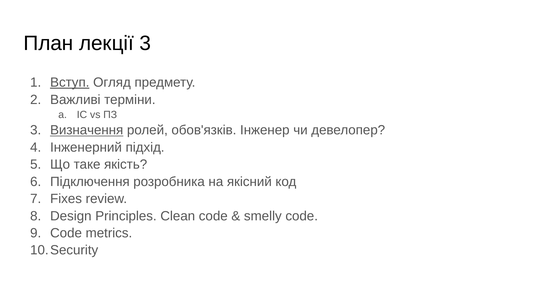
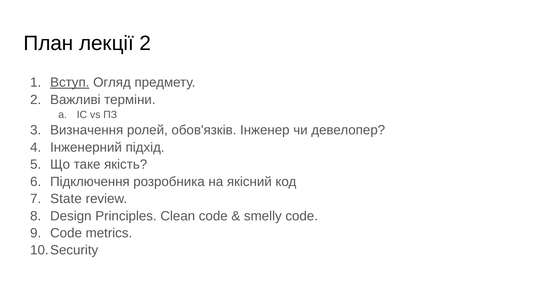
лекції 3: 3 -> 2 (145, 43)
Визначення underline: present -> none (87, 130)
Fixes: Fixes -> State (66, 199)
